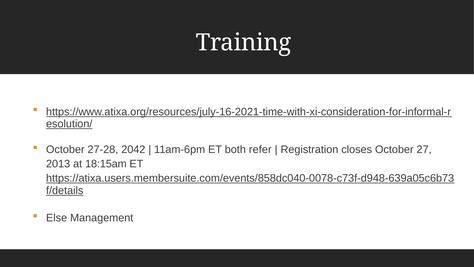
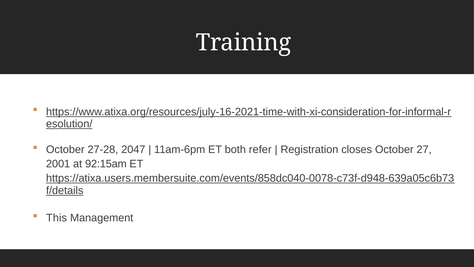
2042: 2042 -> 2047 (133, 149)
2013: 2013 -> 2001 (58, 164)
18:15am: 18:15am -> 92:15am (106, 164)
Else: Else -> This (57, 218)
